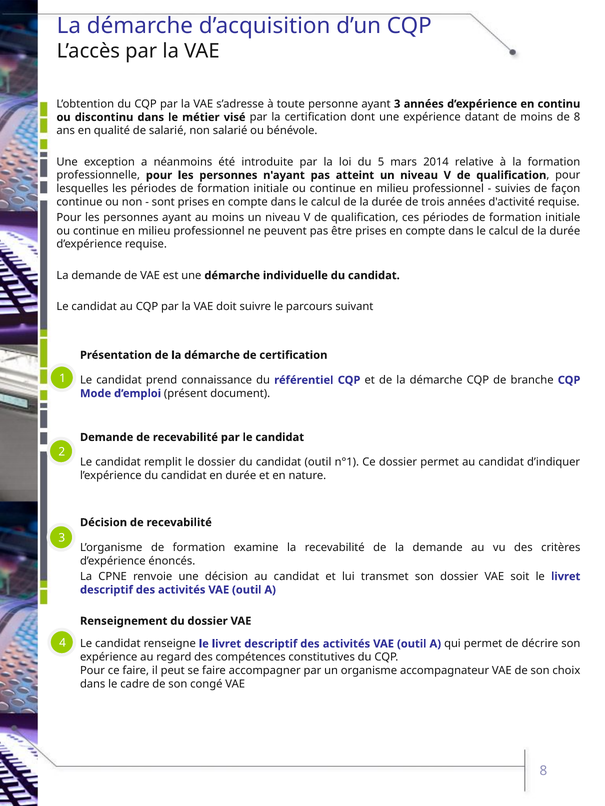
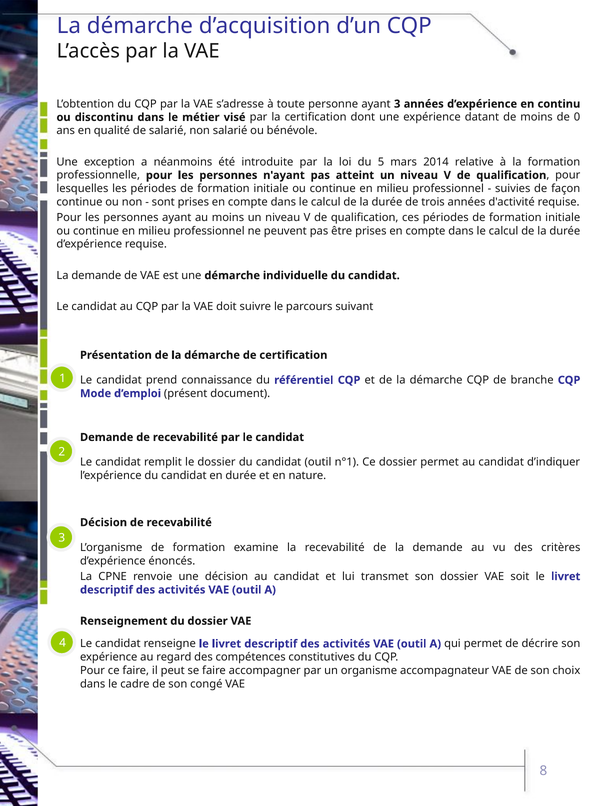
de 8: 8 -> 0 (577, 117)
